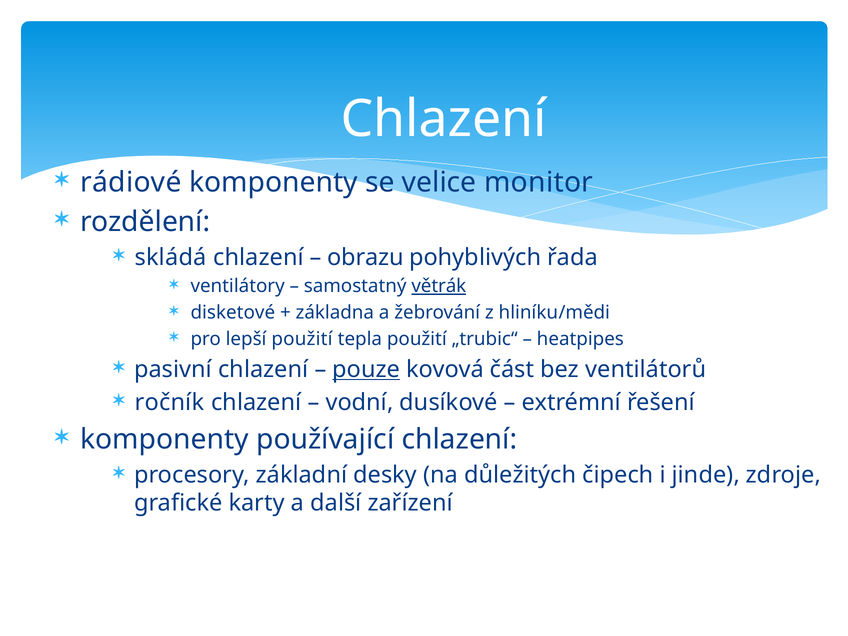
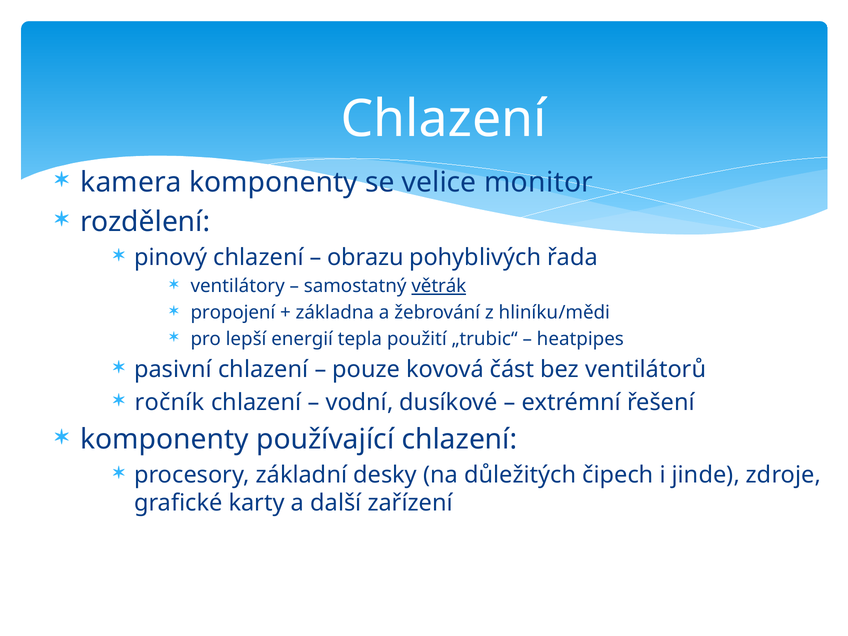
rádiové: rádiové -> kamera (131, 182)
skládá: skládá -> pinový (171, 257)
disketové: disketové -> propojení (233, 312)
lepší použití: použití -> energií (302, 339)
pouze underline: present -> none (366, 369)
